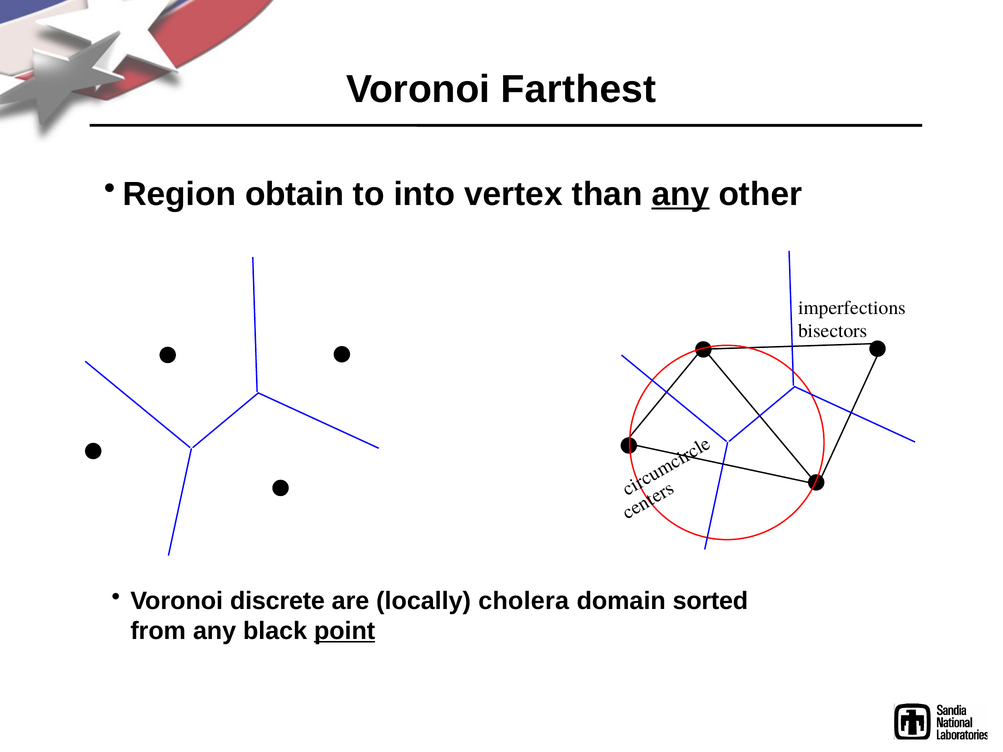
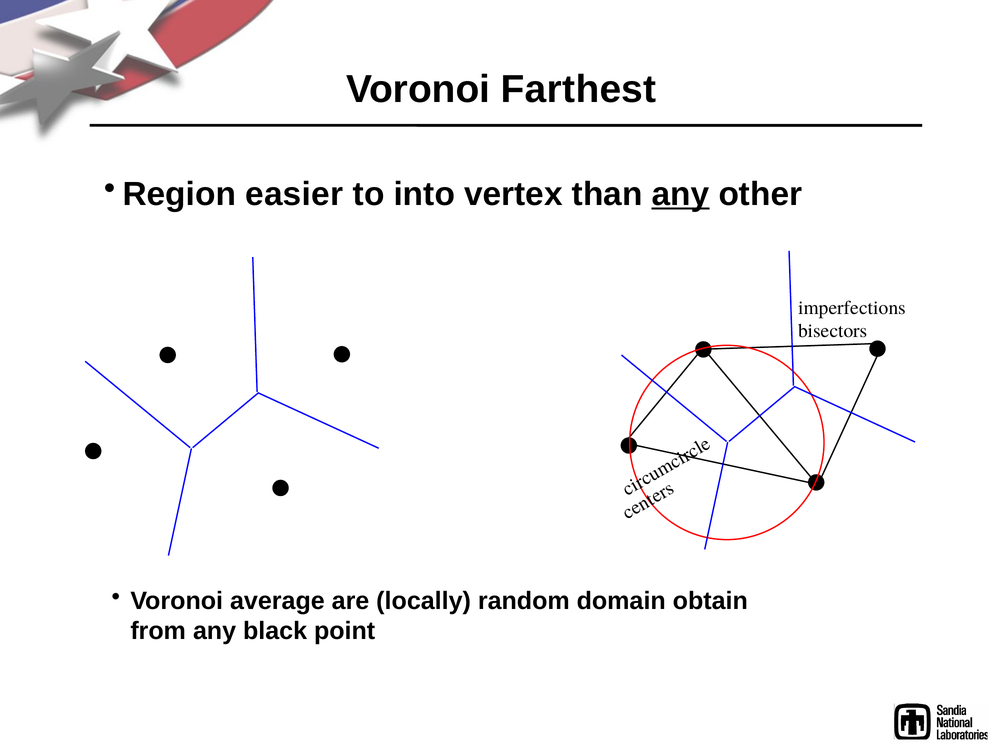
obtain: obtain -> easier (294, 194)
discrete: discrete -> average (277, 601)
cholera: cholera -> random (524, 601)
sorted: sorted -> obtain (710, 601)
point underline: present -> none (345, 631)
